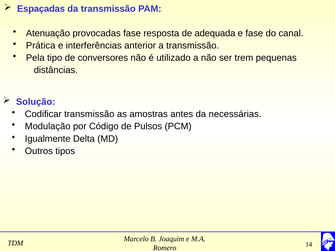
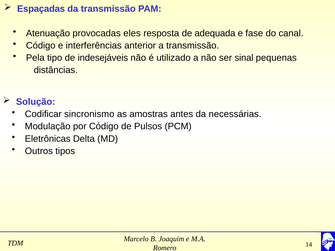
provocadas fase: fase -> eles (132, 33)
Prática: Prática -> Código (41, 46)
conversores: conversores -> indesejáveis (103, 58)
trem: trem -> sinal (244, 58)
Codificar transmissão: transmissão -> sincronismo (89, 114)
Igualmente: Igualmente -> Eletrônicas (48, 139)
